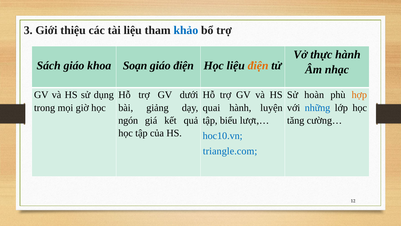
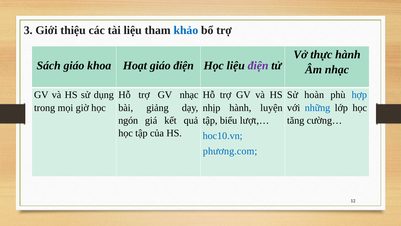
Soạn: Soạn -> Hoạt (135, 66)
điện colour: orange -> purple (258, 66)
GV dưới: dưới -> nhạc (189, 95)
hợp colour: orange -> blue (359, 95)
quai: quai -> nhịp (212, 108)
triangle.com: triangle.com -> phương.com (230, 151)
